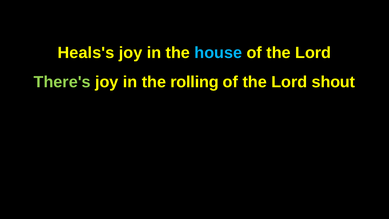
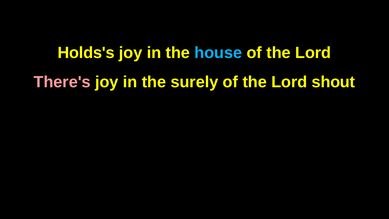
Heals's: Heals's -> Holds's (86, 53)
There's colour: light green -> pink (62, 82)
rolling: rolling -> surely (194, 82)
